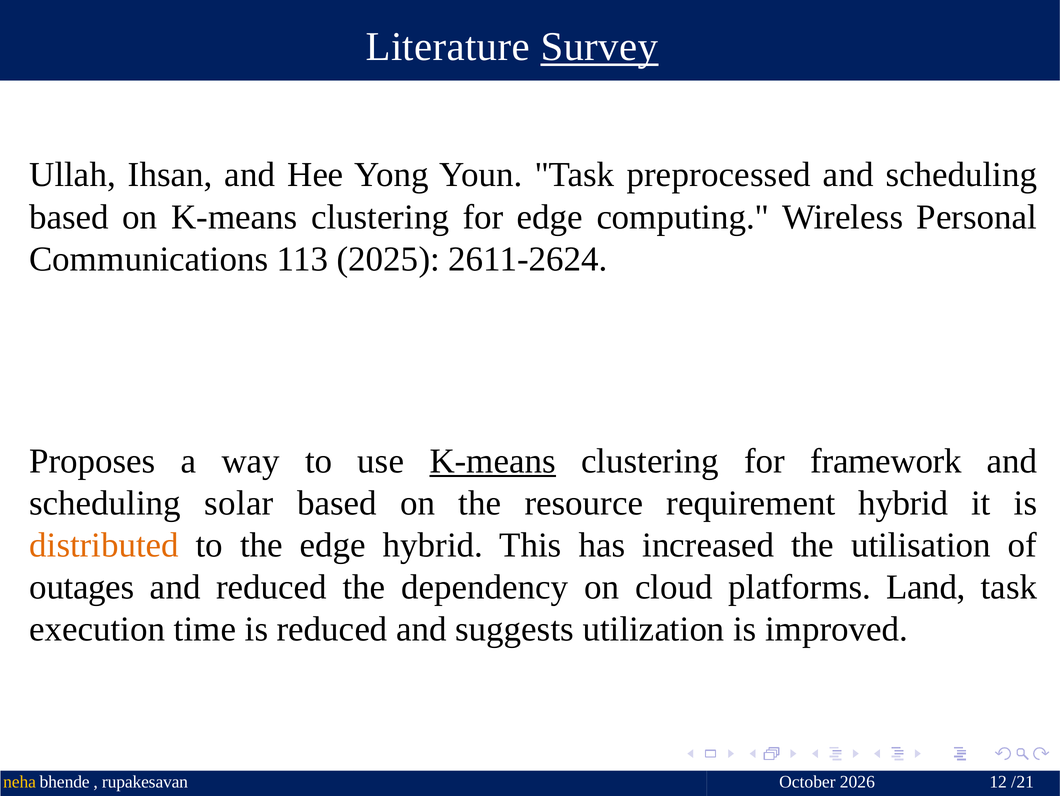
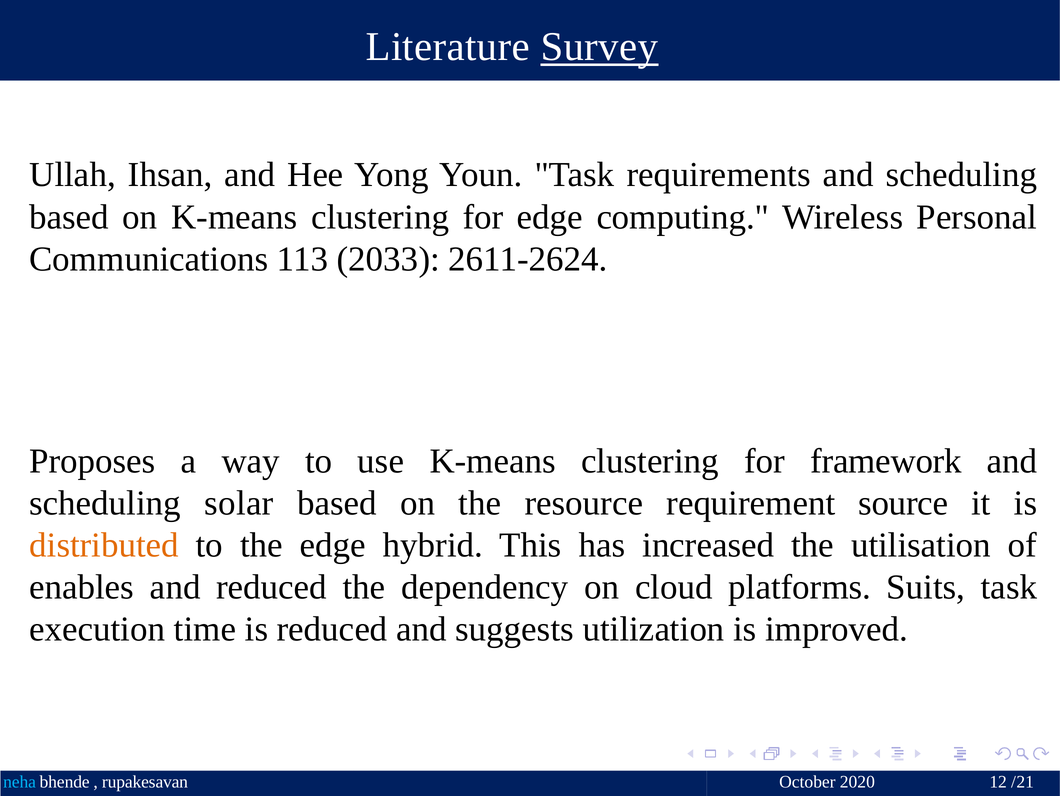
preprocessed: preprocessed -> requirements (719, 175)
2025: 2025 -> 2033 (388, 259)
K-means underline: present -> none (493, 461)
requirement hybrid: hybrid -> source (903, 503)
outages: outages -> enables (82, 587)
Land: Land -> Suits (926, 587)
neha colour: yellow -> light blue (20, 782)
2026: 2026 -> 2020 (857, 782)
